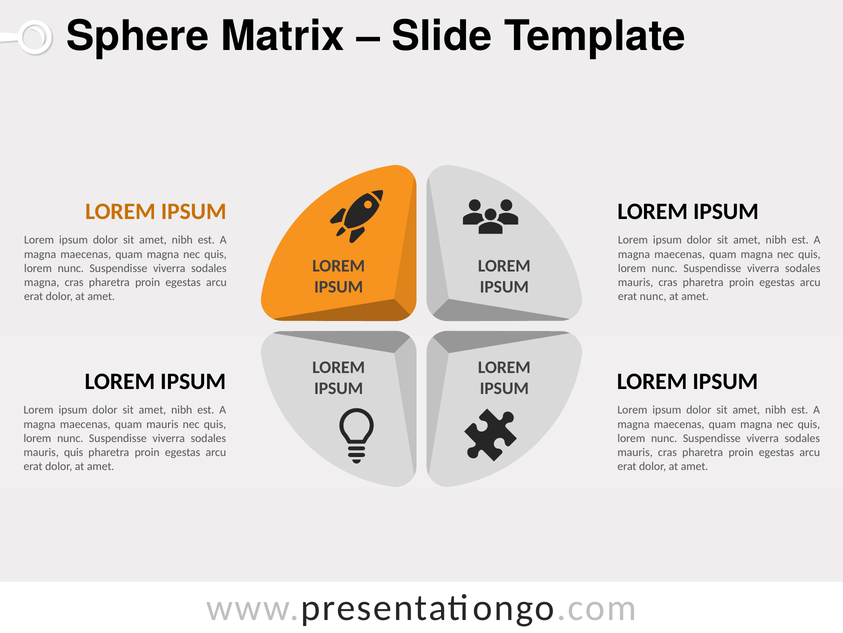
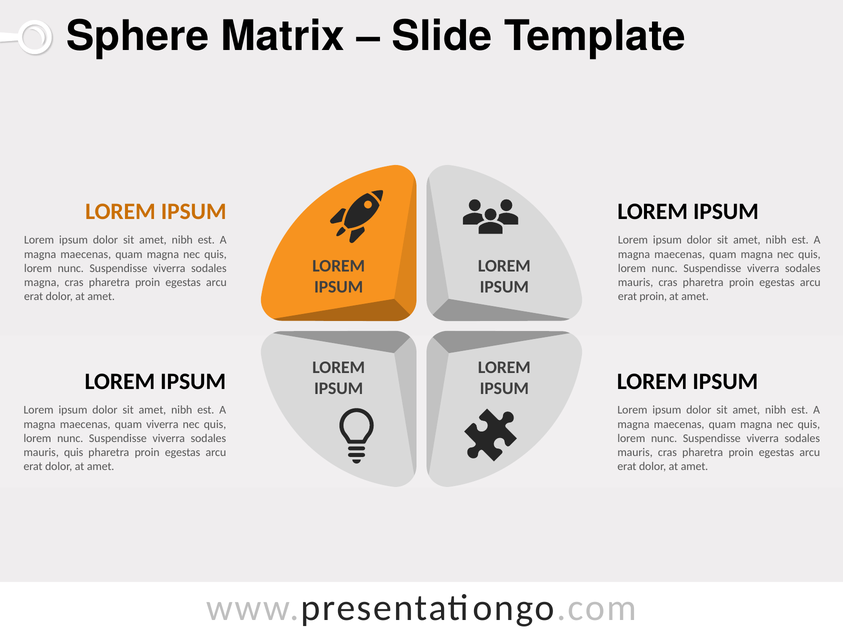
erat nunc: nunc -> proin (653, 296)
quam mauris: mauris -> viverra (162, 424)
